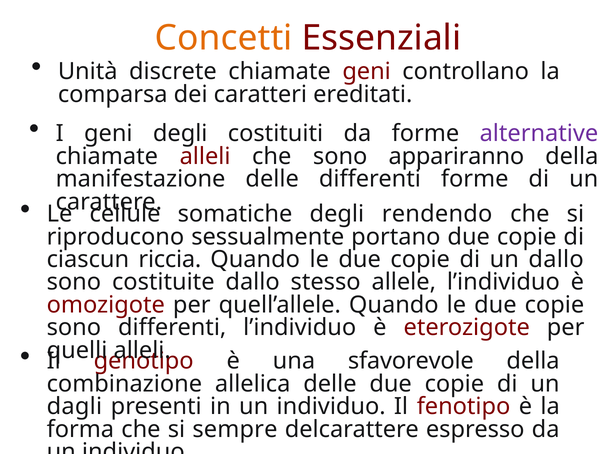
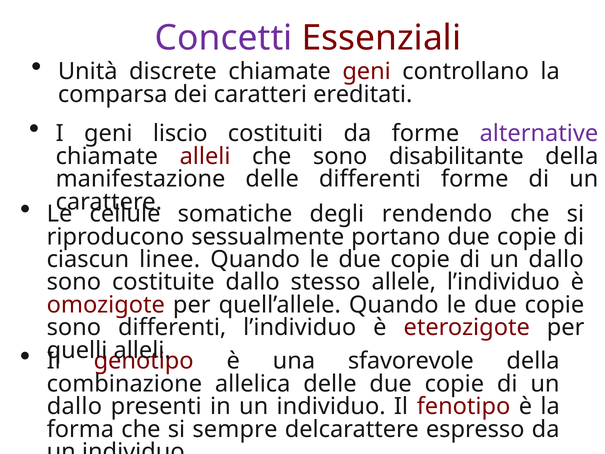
Concetti colour: orange -> purple (224, 38)
geni degli: degli -> liscio (180, 134)
appariranno: appariranno -> disabilitante (456, 156)
riccia: riccia -> linee (170, 259)
dagli: dagli -> dallo (74, 406)
